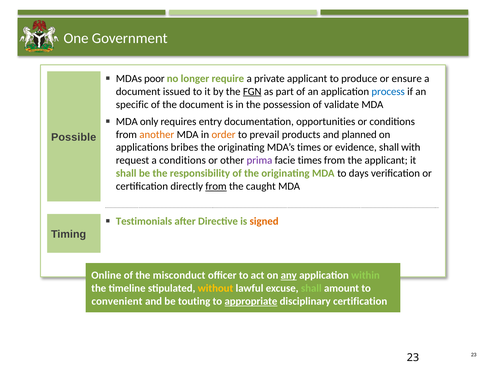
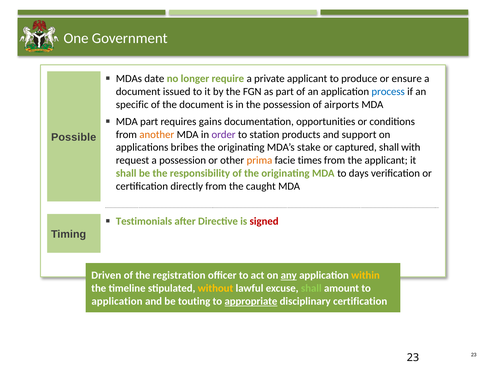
poor: poor -> date (154, 78)
FGN underline: present -> none (252, 91)
validate: validate -> airports (342, 104)
MDA only: only -> part (149, 121)
entry: entry -> gains (210, 121)
order colour: orange -> purple (224, 134)
prevail: prevail -> station (265, 134)
planned: planned -> support (359, 134)
MDA’s times: times -> stake (309, 147)
evidence: evidence -> captured (356, 147)
a conditions: conditions -> possession (183, 160)
prima colour: purple -> orange (259, 160)
from underline: present -> none (216, 186)
signed colour: orange -> red (264, 221)
Online: Online -> Driven (106, 275)
misconduct: misconduct -> registration (179, 275)
within colour: light green -> yellow (365, 275)
convenient: convenient -> application (117, 301)
